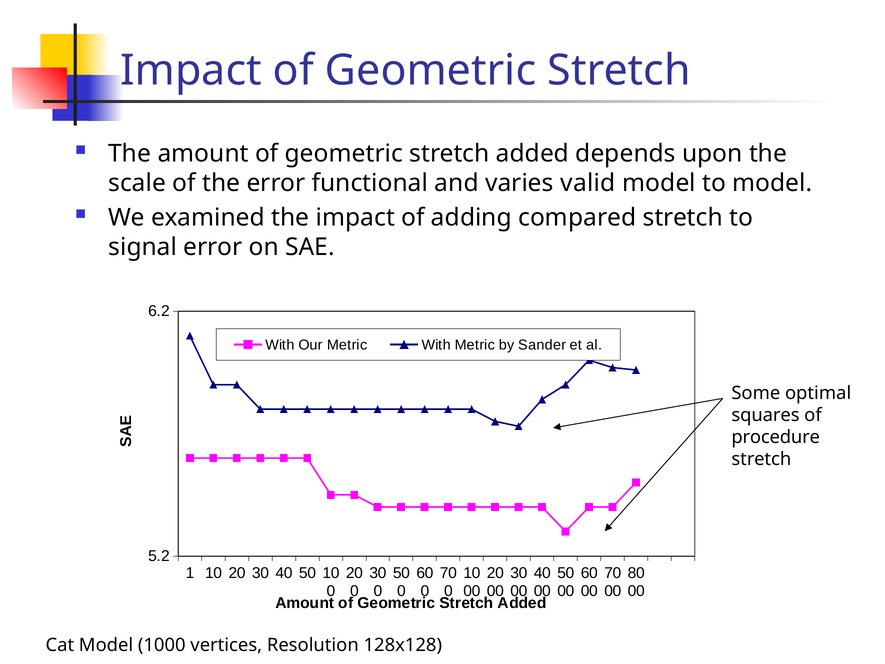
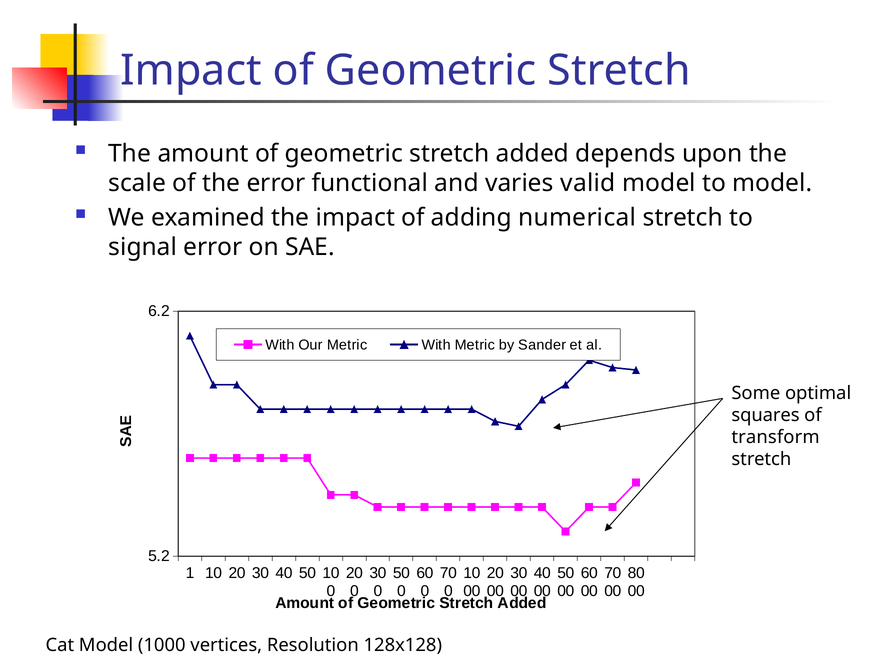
compared: compared -> numerical (577, 218)
procedure: procedure -> transform (776, 437)
